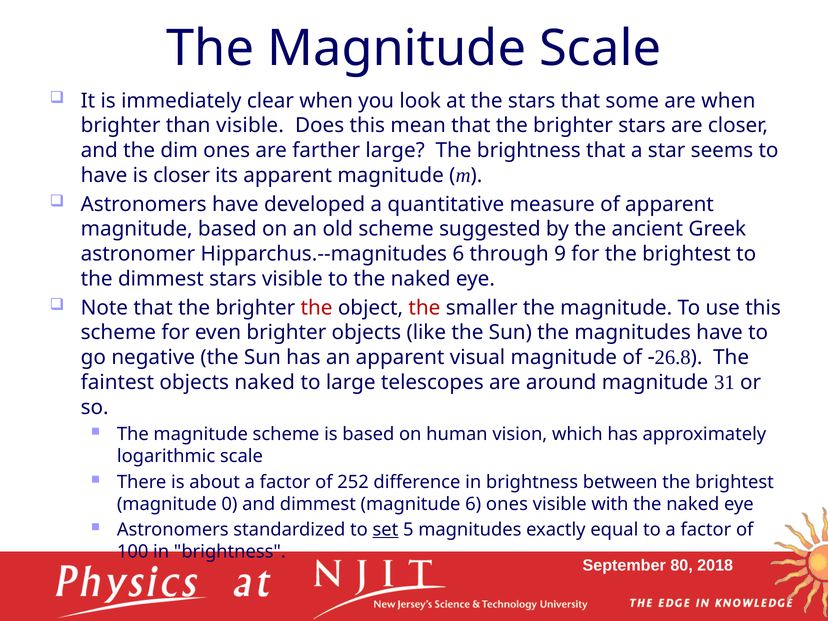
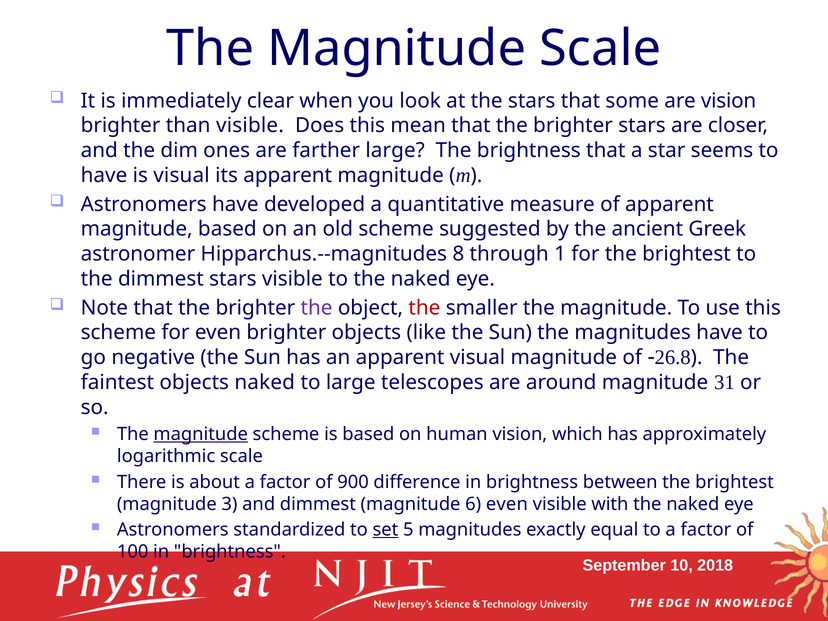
are when: when -> vision (729, 101)
is closer: closer -> visual (181, 175)
Hipparchus.--magnitudes 6: 6 -> 8 (458, 254)
9: 9 -> 1 (560, 254)
the colour: red -> purple (317, 308)
magnitude underline: none -> present (201, 434)
252: 252 -> 900 (353, 482)
0: 0 -> 3 (229, 504)
6 ones: ones -> even (507, 504)
80: 80 -> 10 (682, 566)
